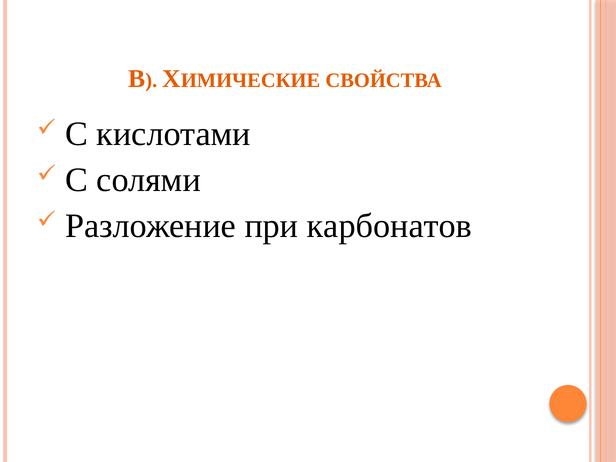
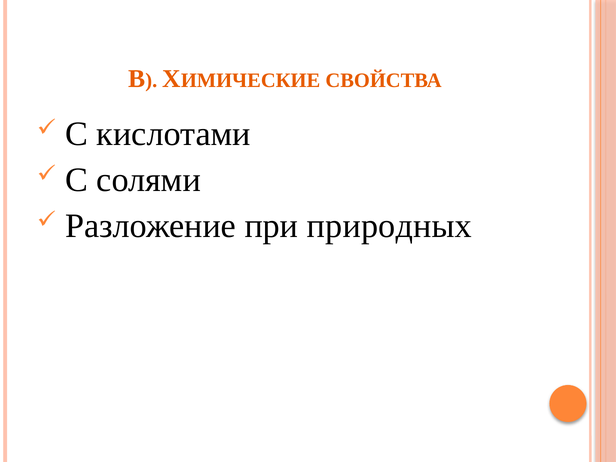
карбонатов: карбонатов -> природных (389, 226)
